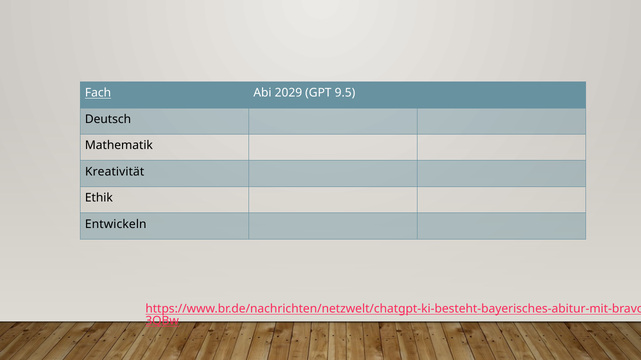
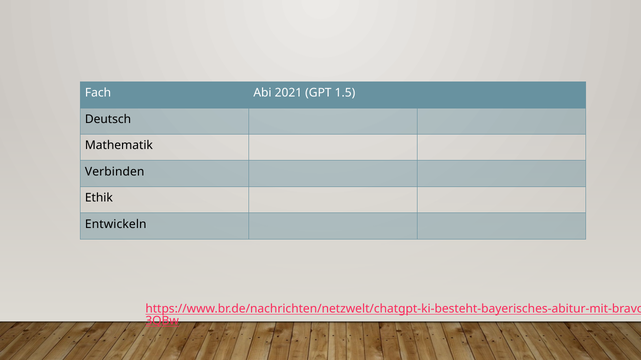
Fach underline: present -> none (98, 93)
2029: 2029 -> 2021 (288, 93)
9.5: 9.5 -> 1.5 (345, 93)
Kreativität: Kreativität -> Verbinden (115, 172)
